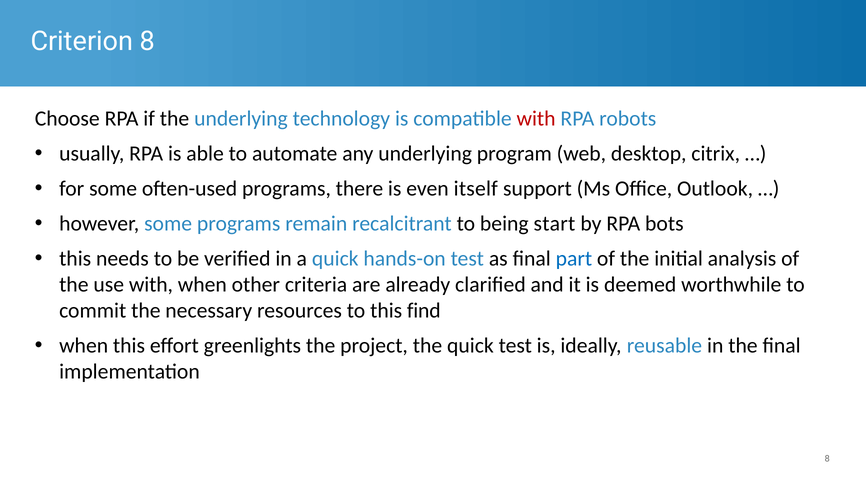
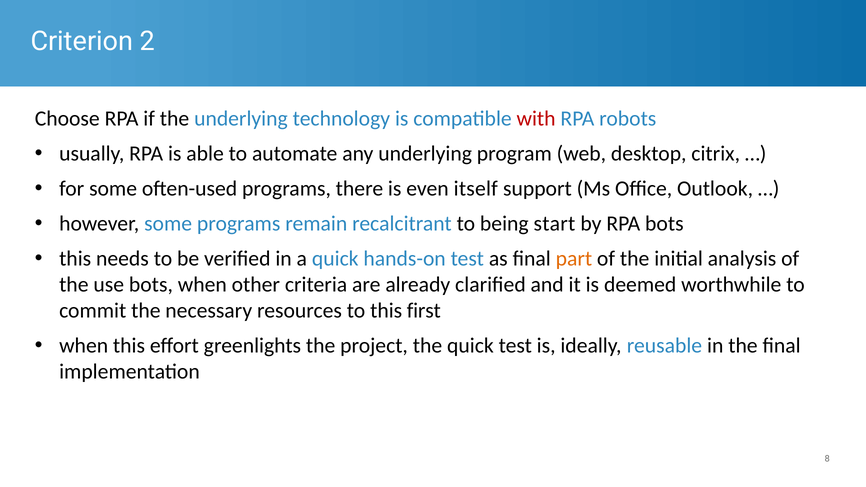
Criterion 8: 8 -> 2 (147, 41)
part colour: blue -> orange (574, 259)
use with: with -> bots (151, 285)
find: find -> first (424, 311)
